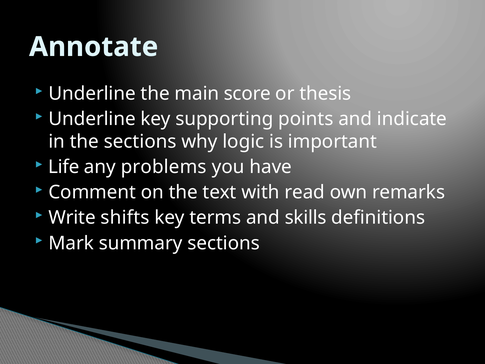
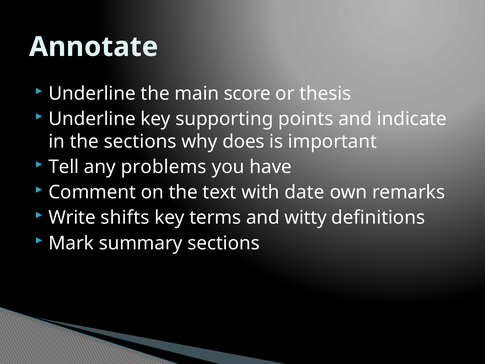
logic: logic -> does (243, 142)
Life: Life -> Tell (64, 167)
read: read -> date (304, 192)
skills: skills -> witty (306, 218)
